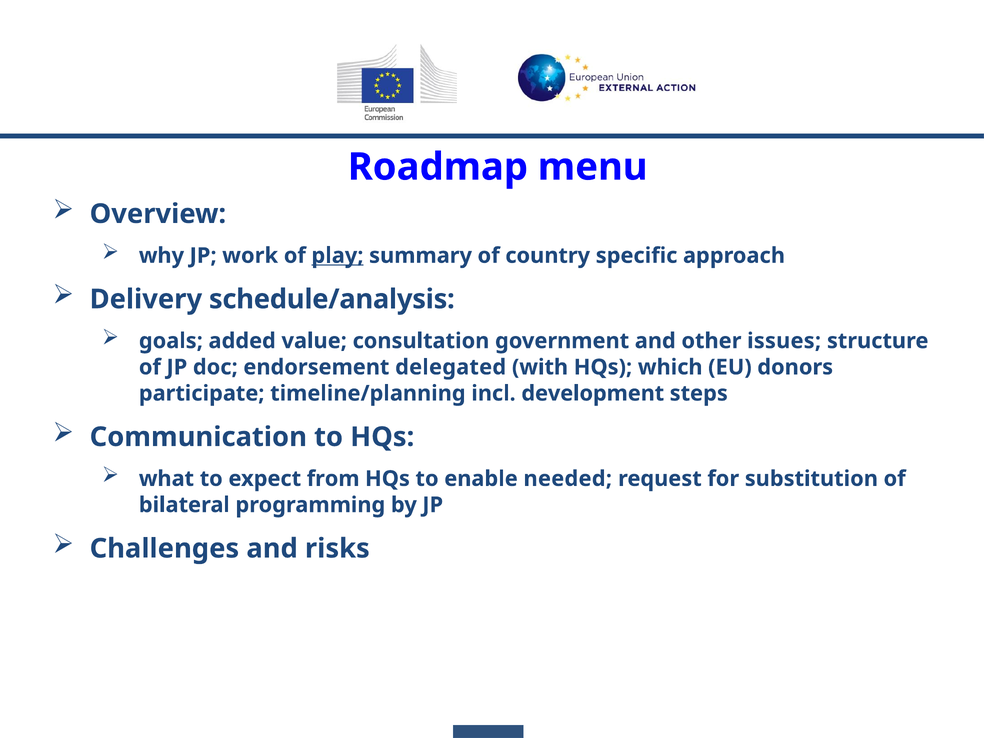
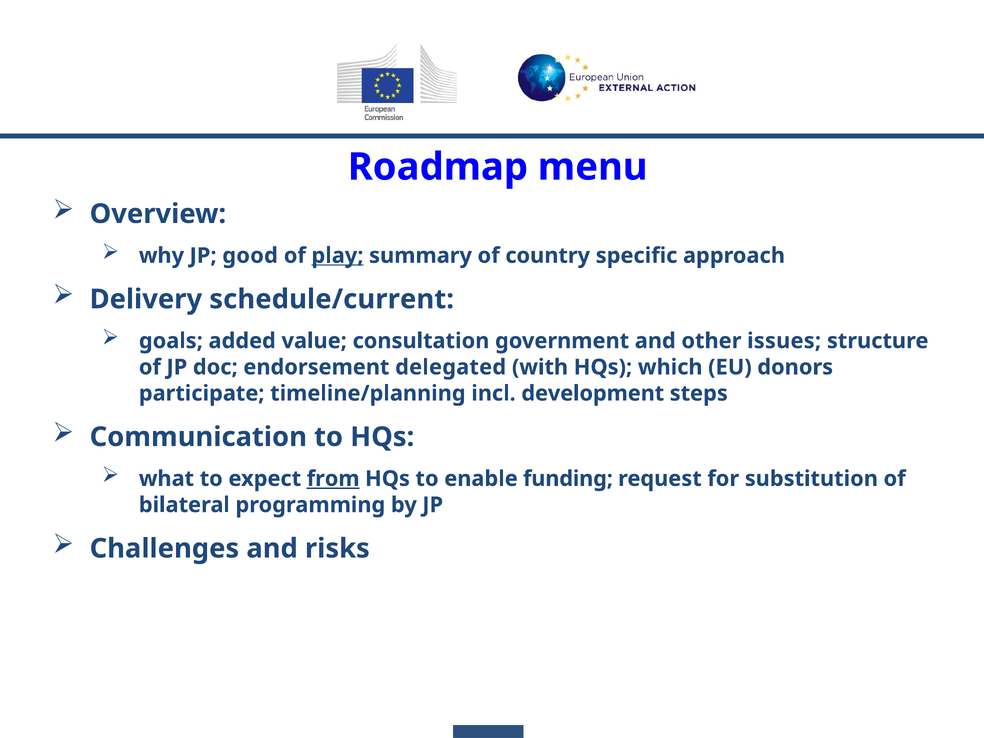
work: work -> good (250, 256)
schedule/analysis: schedule/analysis -> schedule/current (332, 299)
from underline: none -> present (333, 479)
needed: needed -> funding (568, 479)
